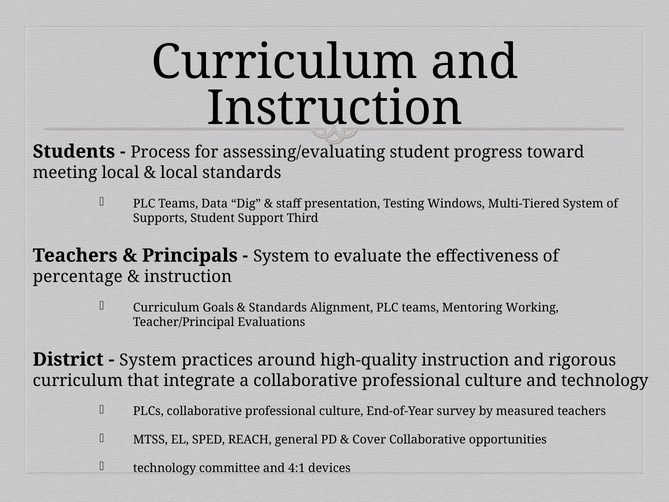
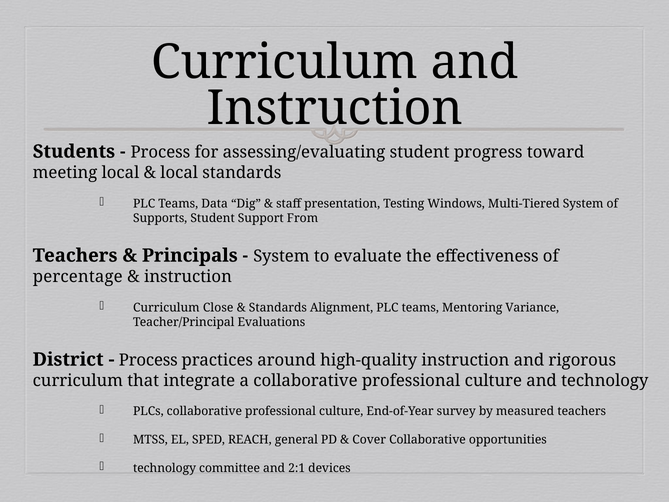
Third: Third -> From (303, 218)
Goals: Goals -> Close (218, 307)
Working: Working -> Variance (532, 307)
System: System -> Process (148, 360)
4:1: 4:1 -> 2:1 (297, 468)
